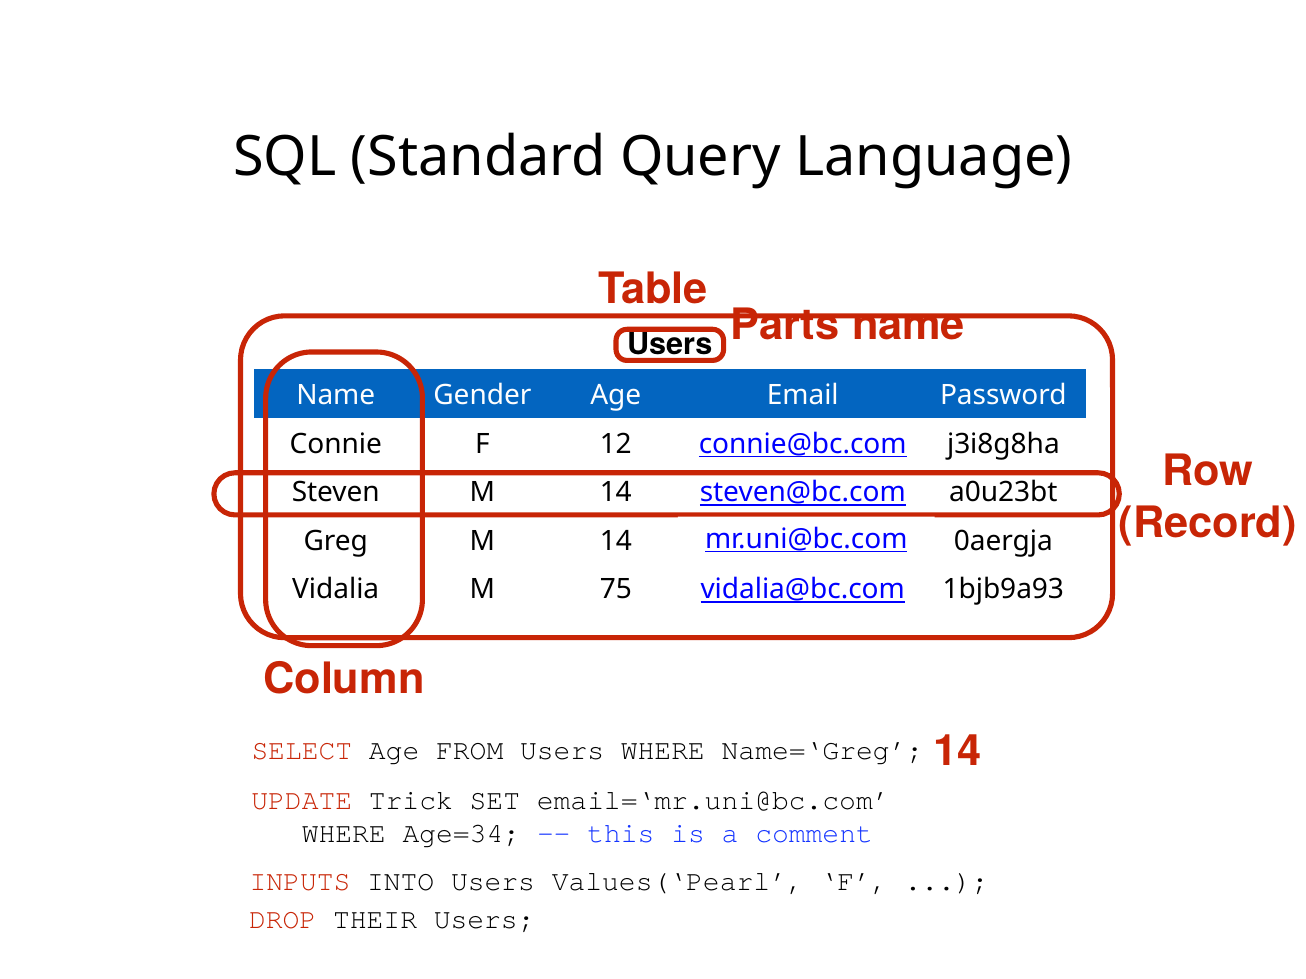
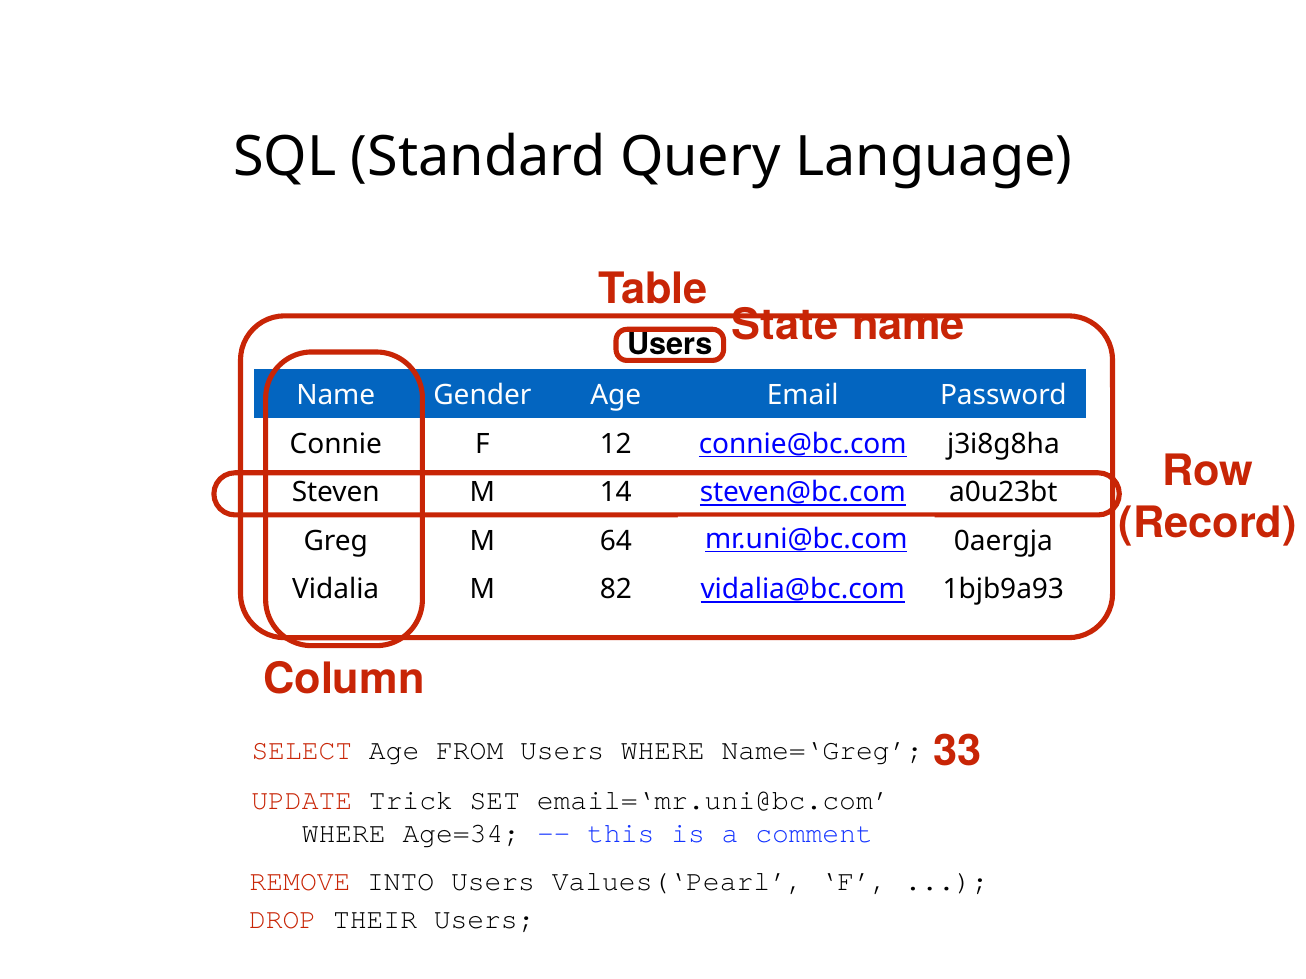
Parts: Parts -> State (785, 325)
Greg M 14: 14 -> 64 (616, 541)
75: 75 -> 82 (616, 590)
Name=‘Greg 14: 14 -> 33 (958, 752)
INPUTS: INPUTS -> REMOVE (300, 882)
